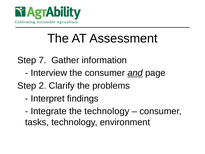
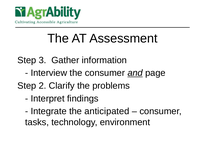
7: 7 -> 3 (42, 60)
the technology: technology -> anticipated (107, 111)
